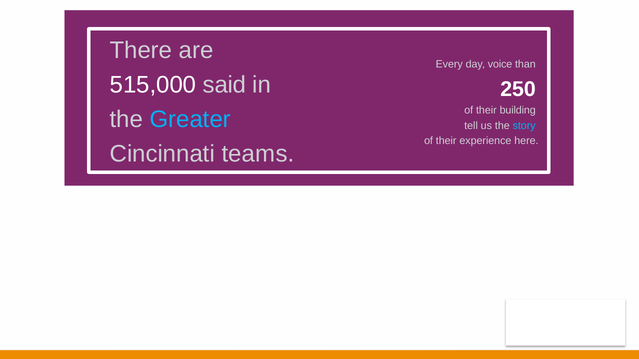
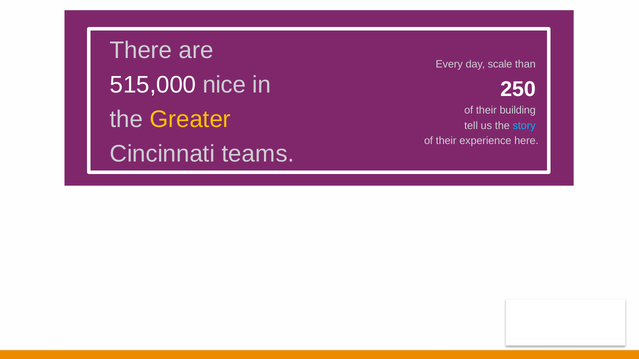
voice: voice -> scale (500, 64)
said: said -> nice (224, 85)
Greater colour: light blue -> yellow (190, 119)
